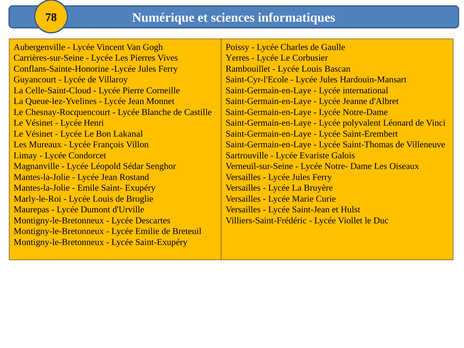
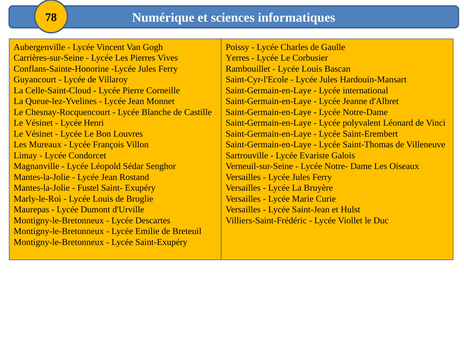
Lakanal: Lakanal -> Louvres (128, 134)
Emile: Emile -> Fustel (88, 188)
